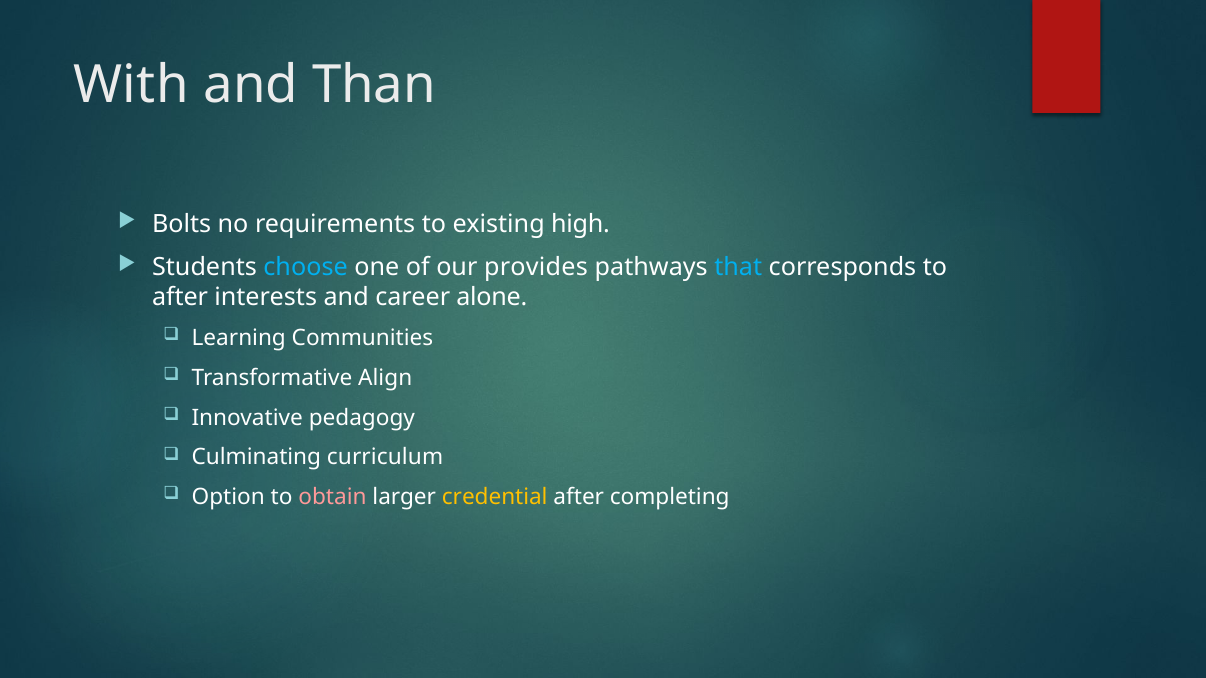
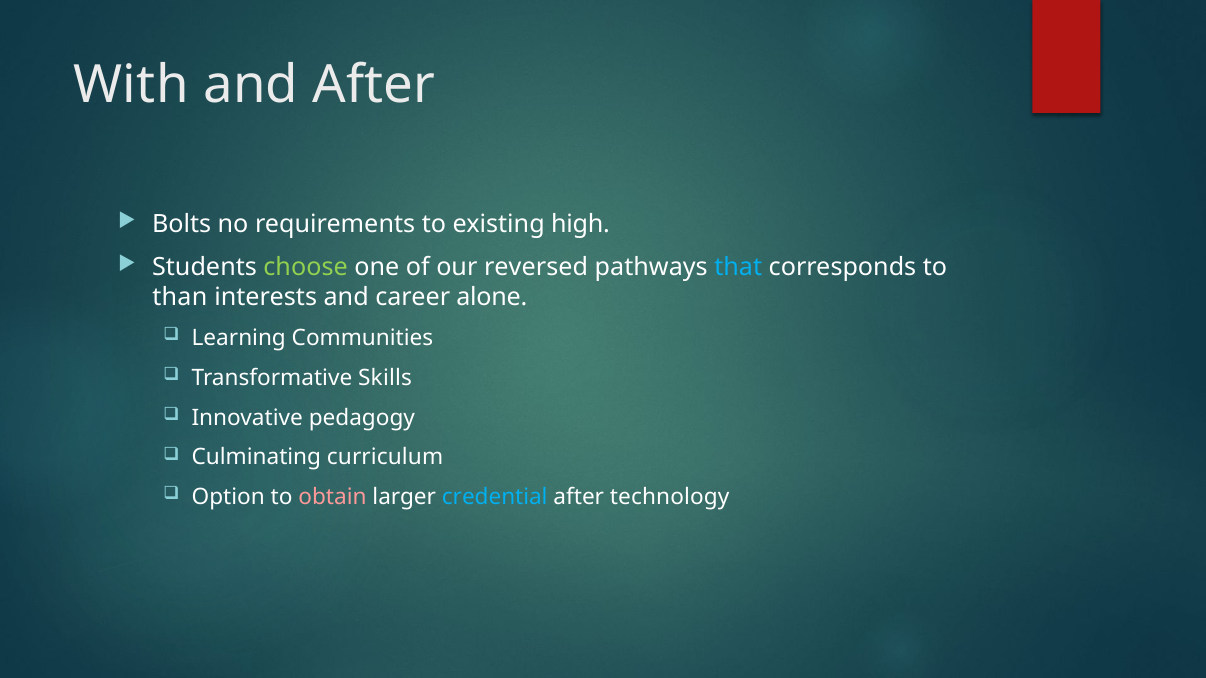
and Than: Than -> After (374, 85)
choose colour: light blue -> light green (306, 267)
provides: provides -> reversed (536, 267)
after: after -> than (180, 297)
Align: Align -> Skills (385, 378)
credential colour: yellow -> light blue (495, 497)
completing: completing -> technology (670, 497)
